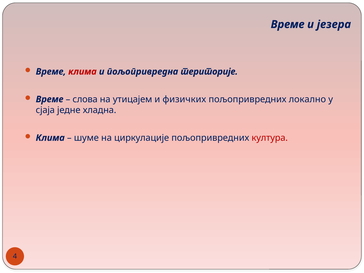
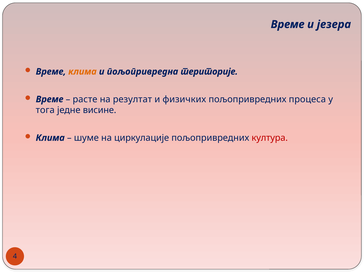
клима colour: red -> orange (82, 72)
слова: слова -> расте (85, 99)
утицајем: утицајем -> резултат (132, 99)
локално: локално -> процеса (307, 99)
сјаја: сјаја -> тога (45, 110)
хладна: хладна -> висине (100, 110)
